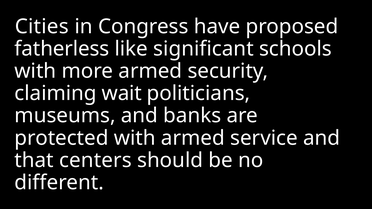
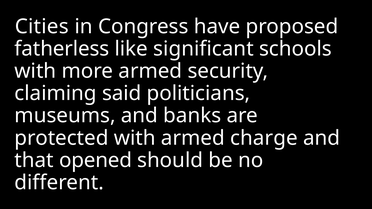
wait: wait -> said (122, 93)
service: service -> charge (264, 138)
centers: centers -> opened (96, 160)
